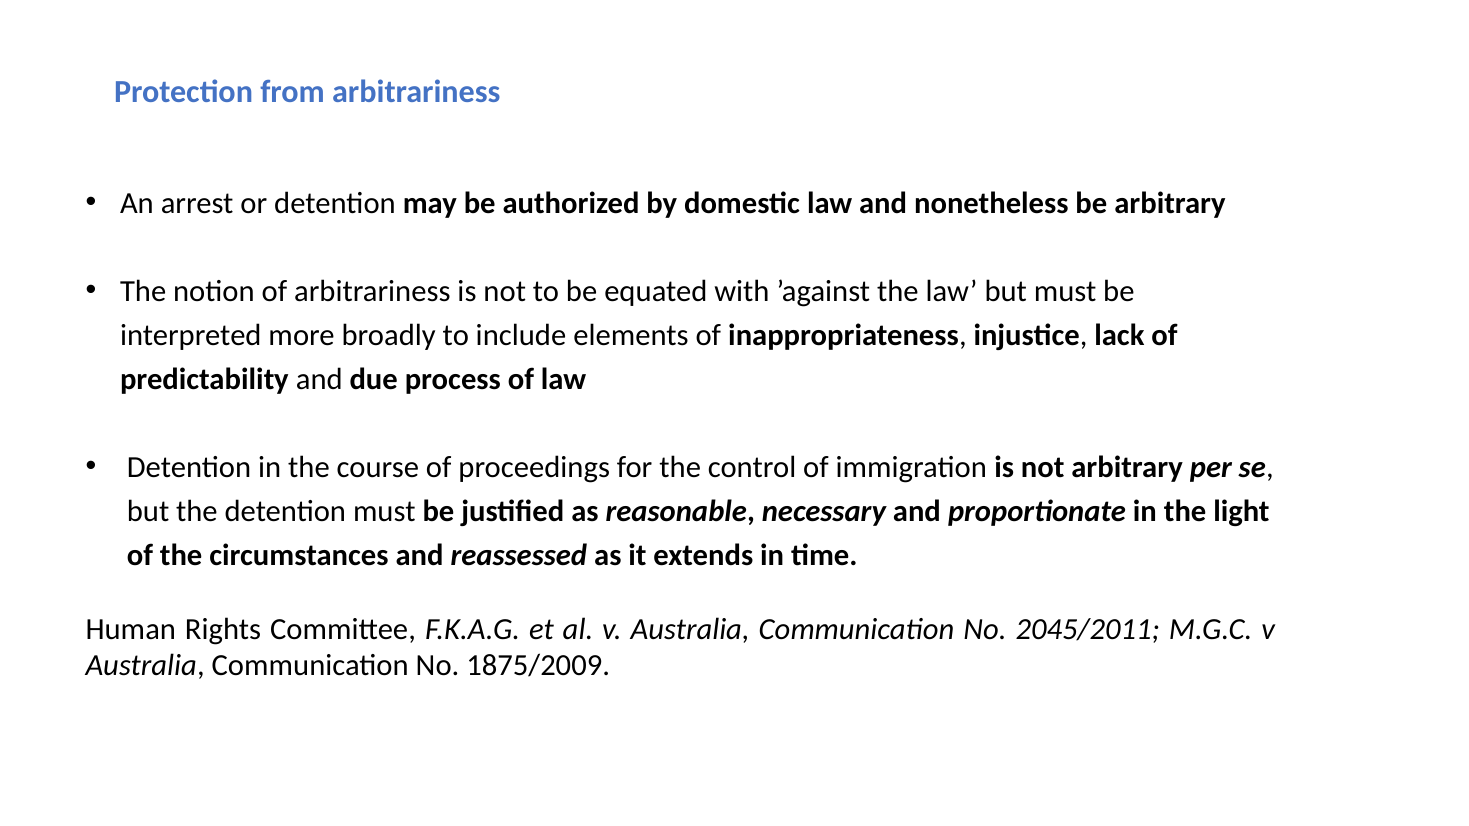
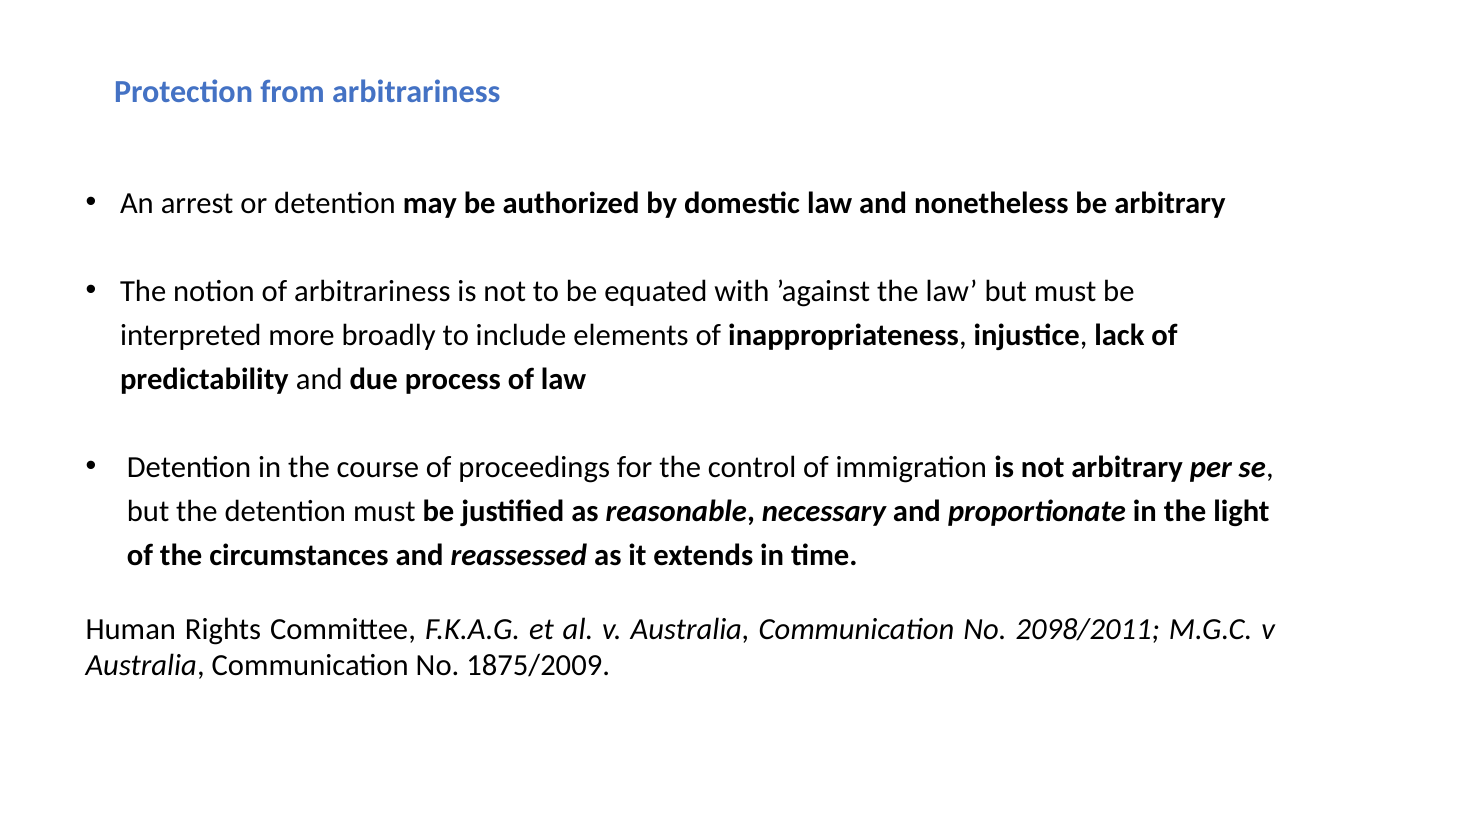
2045/2011: 2045/2011 -> 2098/2011 (1088, 629)
